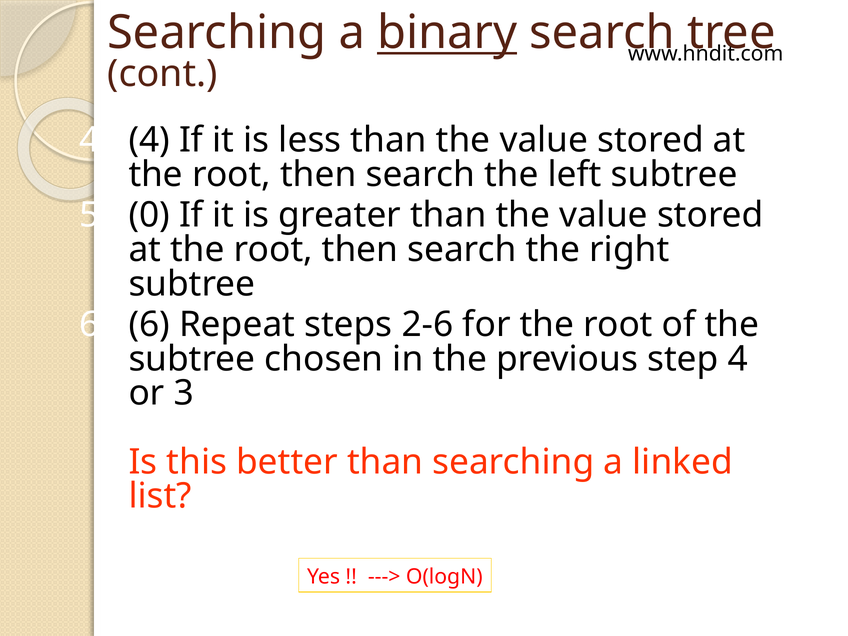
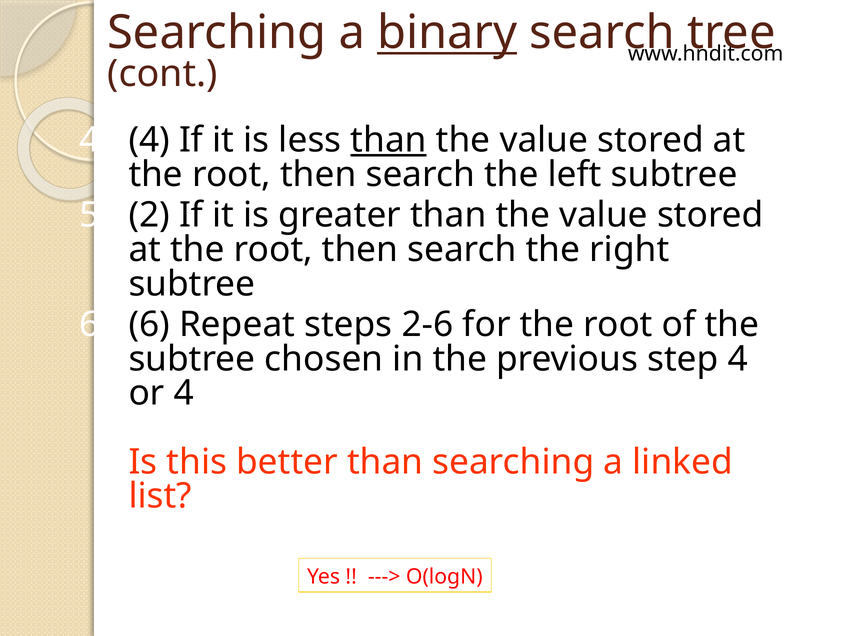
than underline: none -> present (389, 140)
0: 0 -> 2 (149, 215)
or 3: 3 -> 4 (184, 393)
